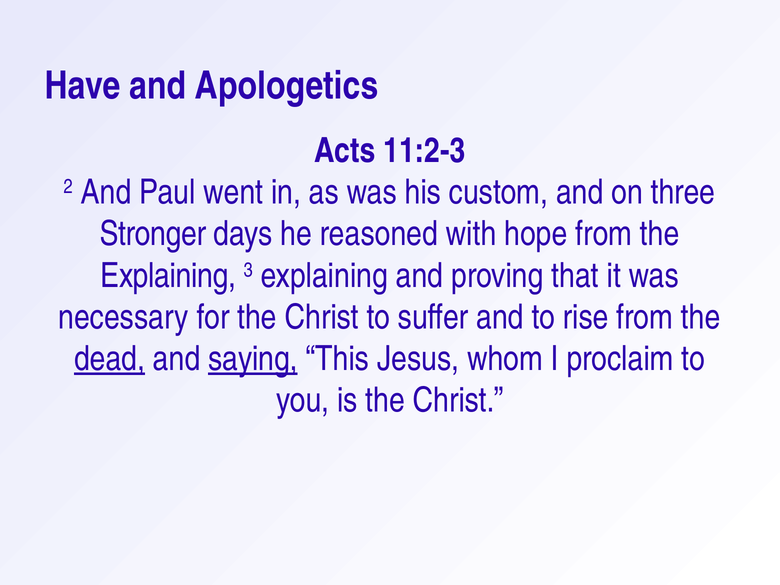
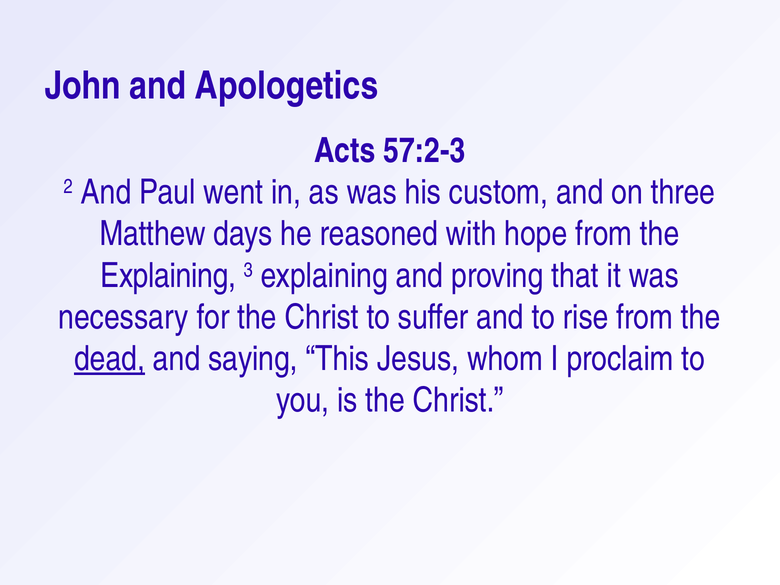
Have: Have -> John (83, 86)
11:2-3: 11:2-3 -> 57:2-3 (424, 151)
Stronger: Stronger -> Matthew (153, 234)
saying underline: present -> none (253, 359)
